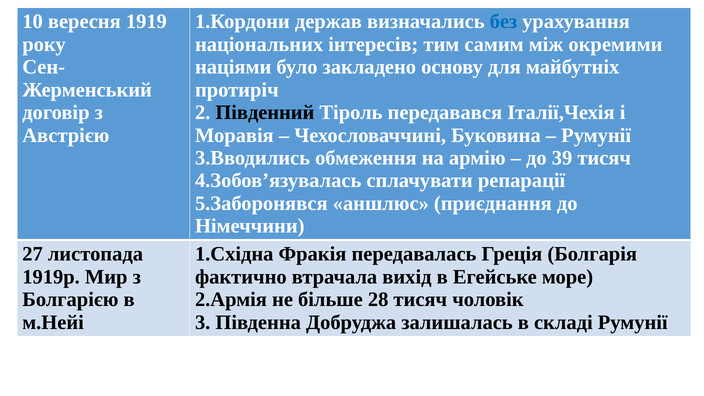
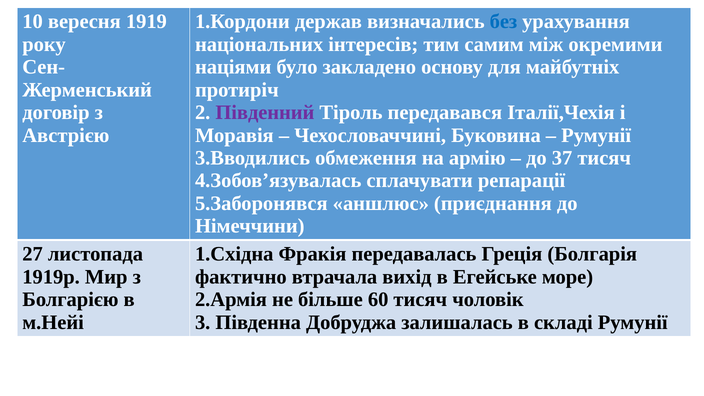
Південний colour: black -> purple (265, 113)
39: 39 -> 37 (562, 158)
28: 28 -> 60 (378, 300)
